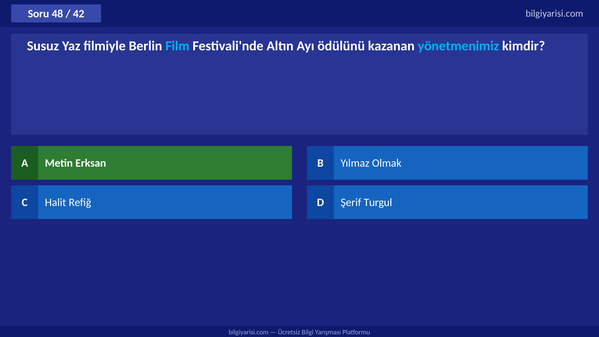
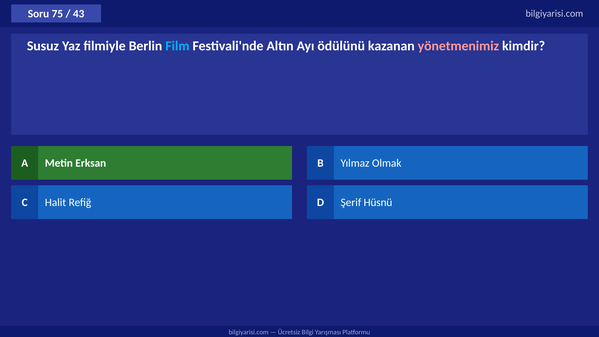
48: 48 -> 75 (57, 14)
42: 42 -> 43 (79, 14)
yönetmenimiz colour: light blue -> pink (458, 46)
Turgul: Turgul -> Hüsnü (378, 202)
